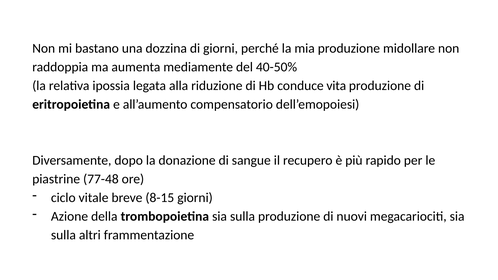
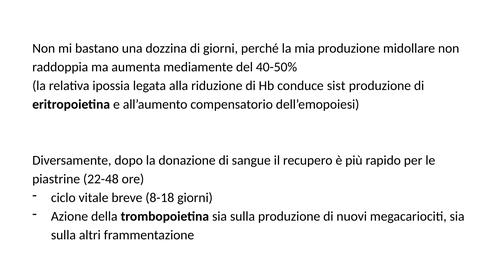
vita: vita -> sist (336, 86)
77-48: 77-48 -> 22-48 (101, 179)
8-15: 8-15 -> 8-18 (160, 198)
